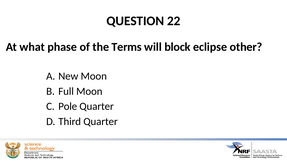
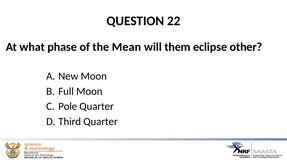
Terms: Terms -> Mean (127, 47)
block: block -> them (177, 47)
